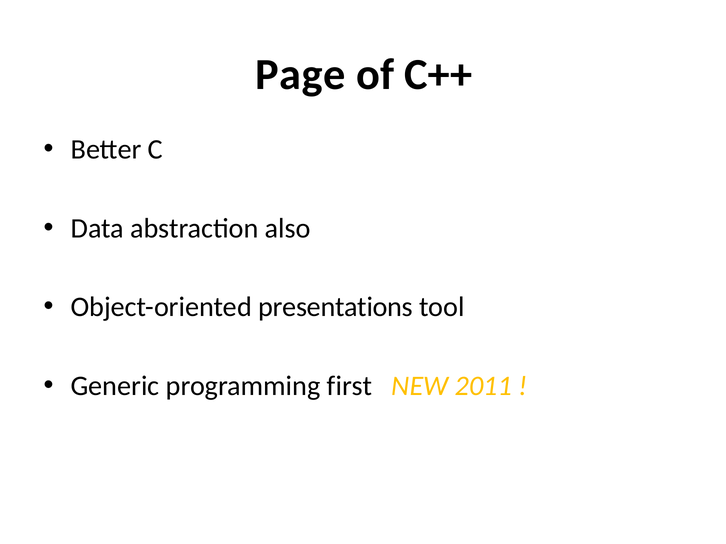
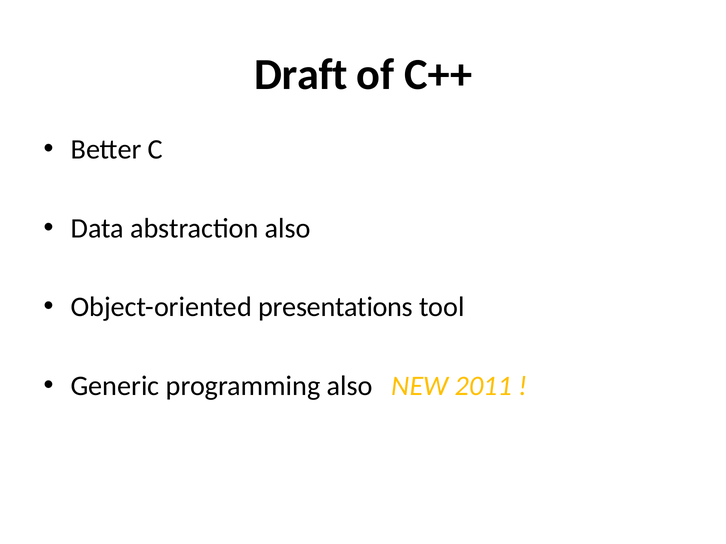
Page: Page -> Draft (301, 75)
programming first: first -> also (350, 386)
